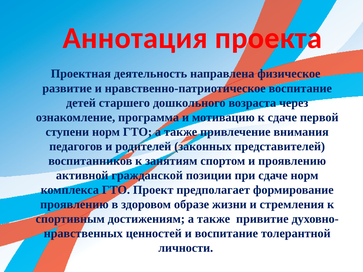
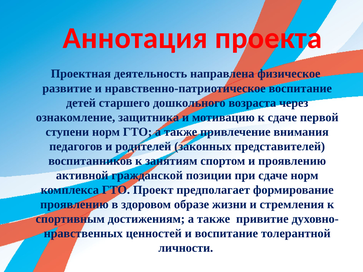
программа: программа -> защитника (149, 117)
